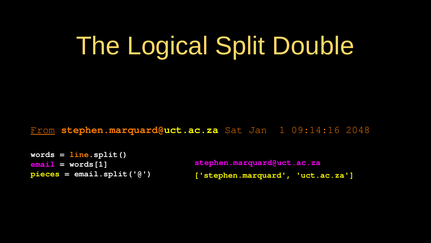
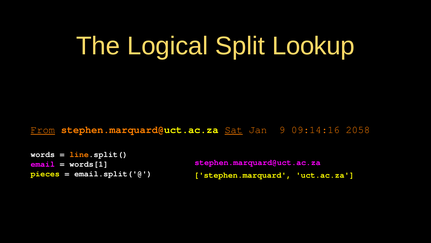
Double: Double -> Lookup (313, 46)
Sat underline: none -> present (234, 130)
1: 1 -> 9 (282, 130)
2048: 2048 -> 2058 (358, 130)
